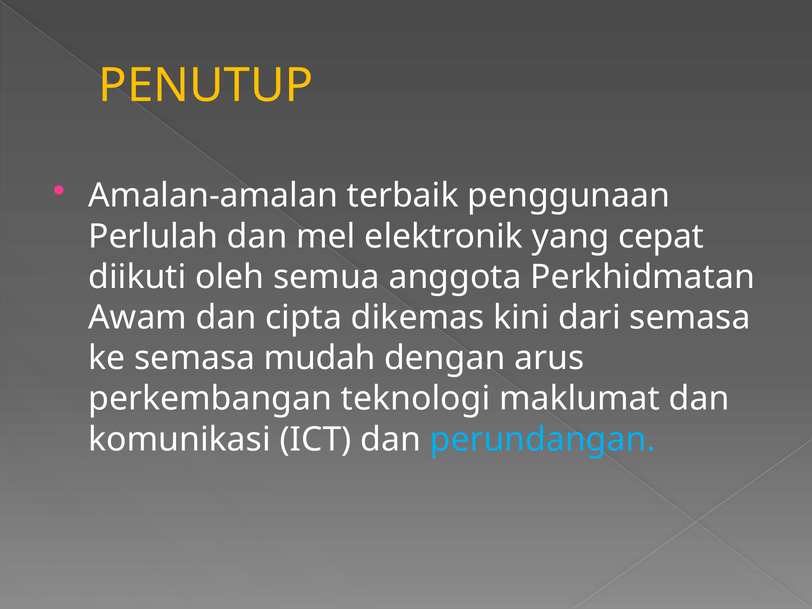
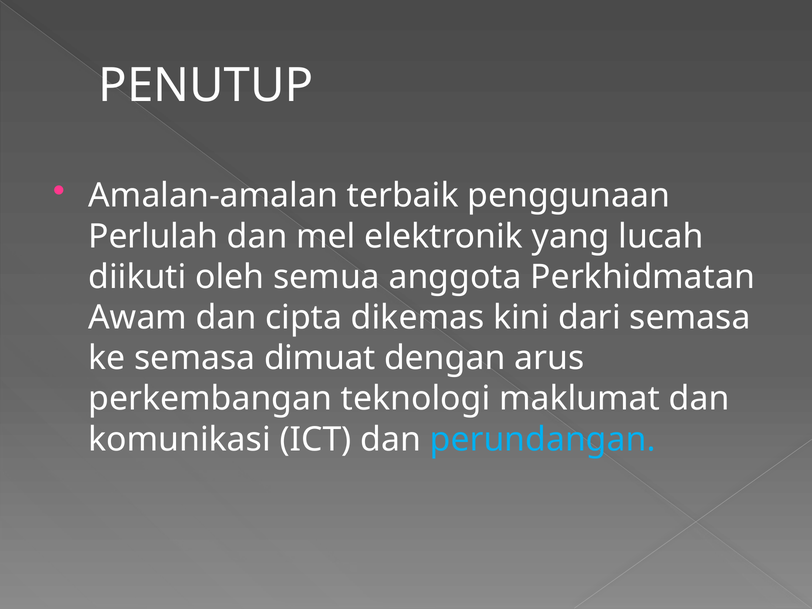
PENUTUP colour: yellow -> white (206, 86)
cepat: cepat -> lucah (661, 236)
mudah: mudah -> dimuat (320, 358)
